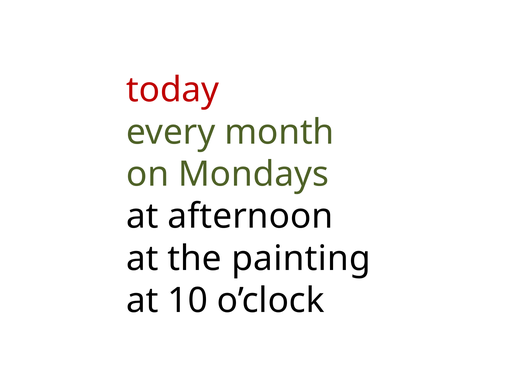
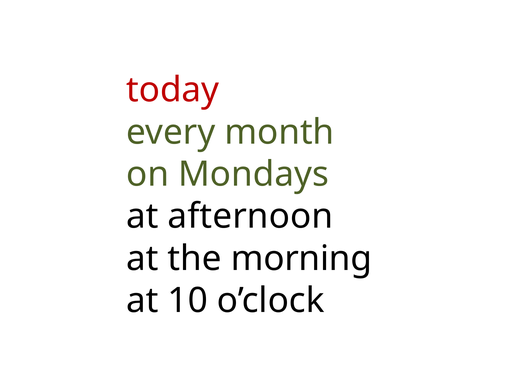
painting: painting -> morning (301, 258)
